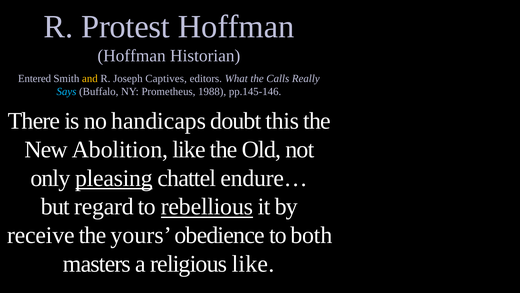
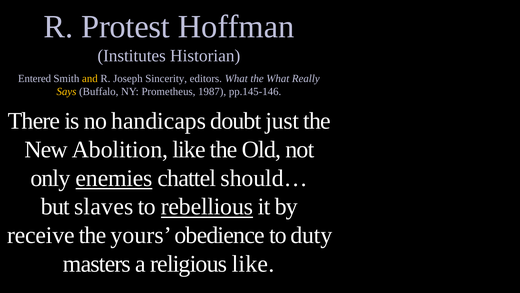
Hoffman: Hoffman -> Institutes (132, 56)
Captives: Captives -> Sincerity (166, 78)
the Calls: Calls -> What (278, 78)
Says colour: light blue -> yellow (66, 91)
1988: 1988 -> 1987 (212, 91)
this: this -> just (282, 121)
pleasing: pleasing -> enemies (114, 178)
endure…: endure… -> should… (264, 178)
regard: regard -> slaves (104, 206)
both: both -> duty (311, 235)
